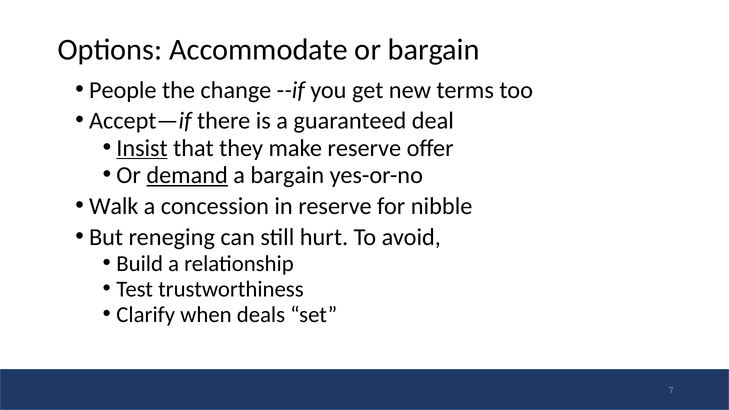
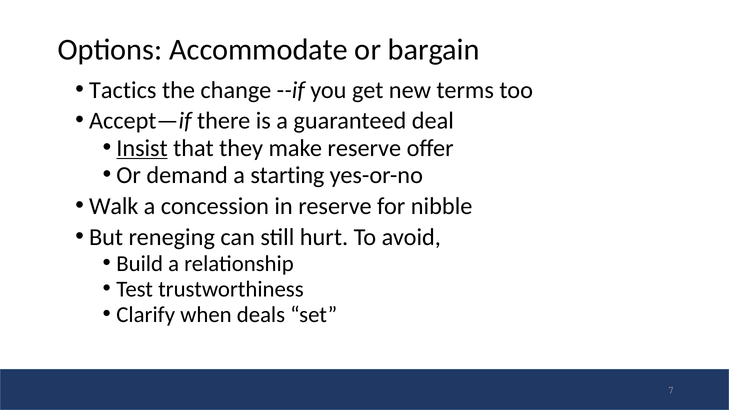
People: People -> Tactics (123, 90)
demand underline: present -> none (187, 175)
a bargain: bargain -> starting (287, 175)
